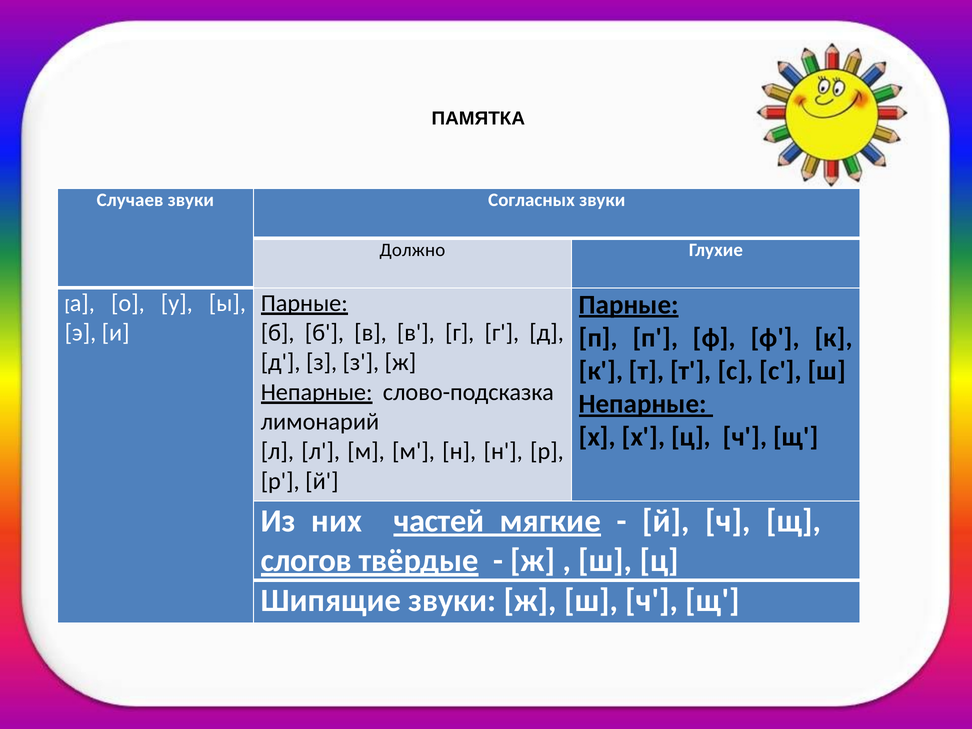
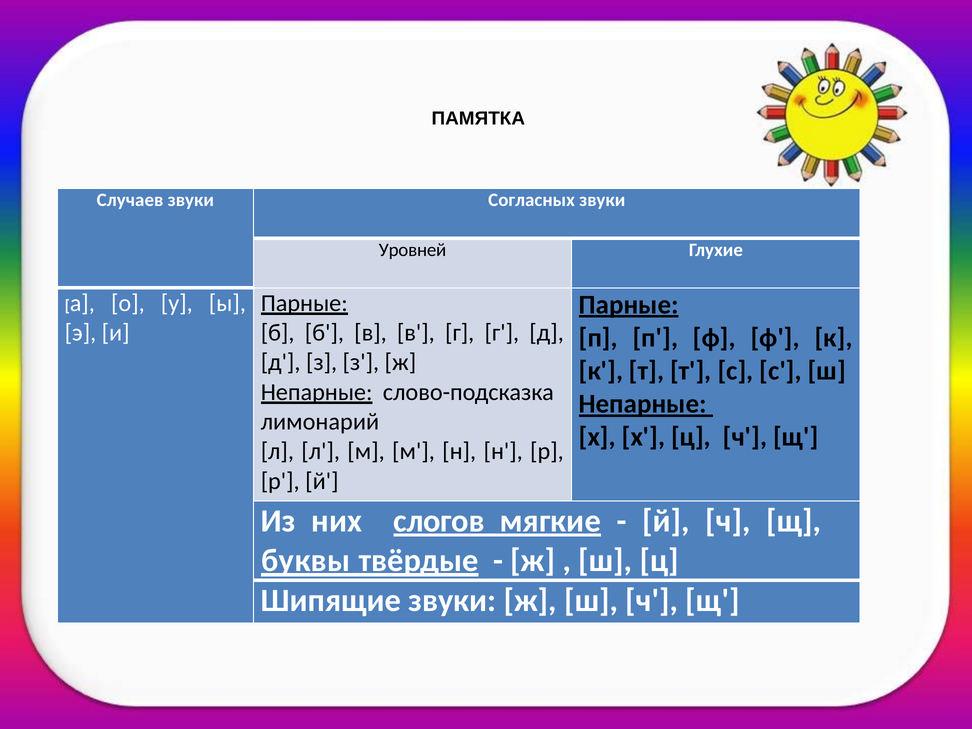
Должно: Должно -> Уровней (413, 250)
частей: частей -> слогов (439, 521)
слогов: слогов -> буквы (306, 561)
